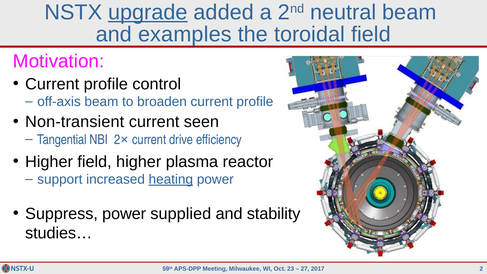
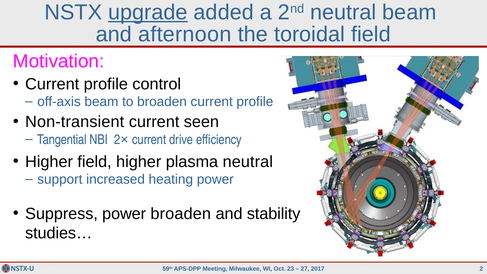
examples: examples -> afternoon (185, 34)
plasma reactor: reactor -> neutral (248, 162)
heating underline: present -> none (171, 179)
power supplied: supplied -> broaden (181, 214)
